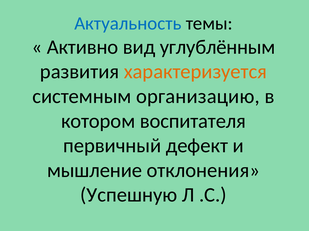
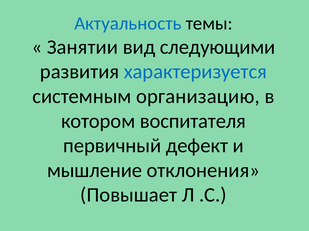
Активно: Активно -> Занятии (82, 47)
углублённым: углублённым -> следующими (218, 47)
характеризуется colour: orange -> blue (195, 72)
Успешную: Успешную -> Повышает (129, 196)
